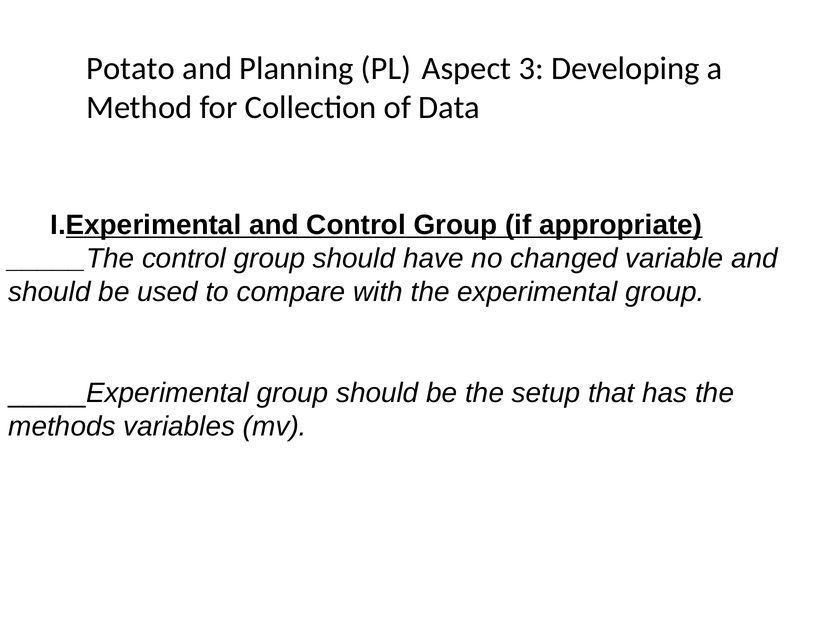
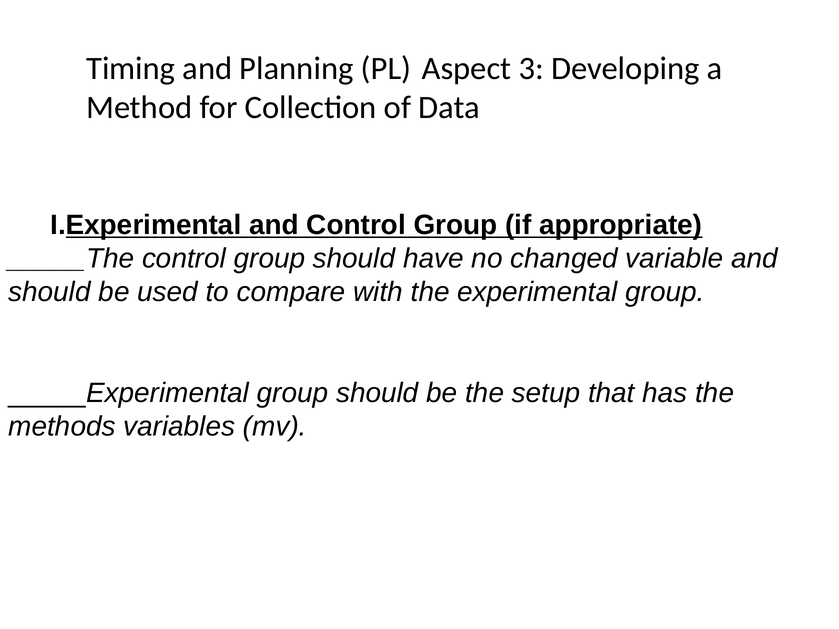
Potato: Potato -> Timing (131, 69)
